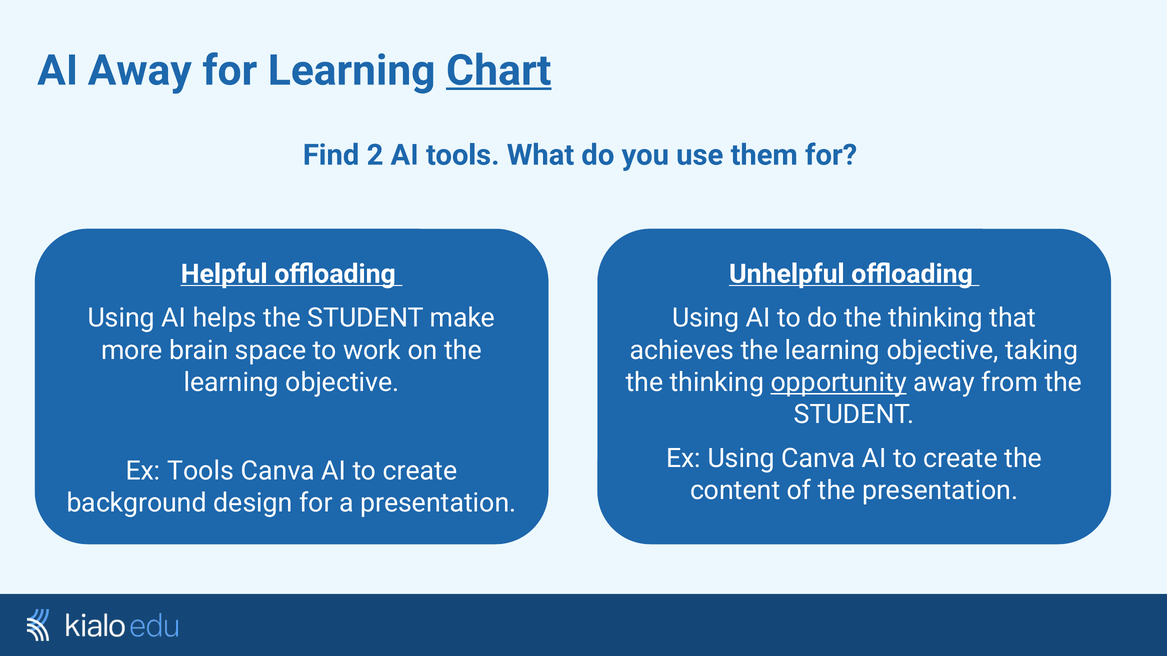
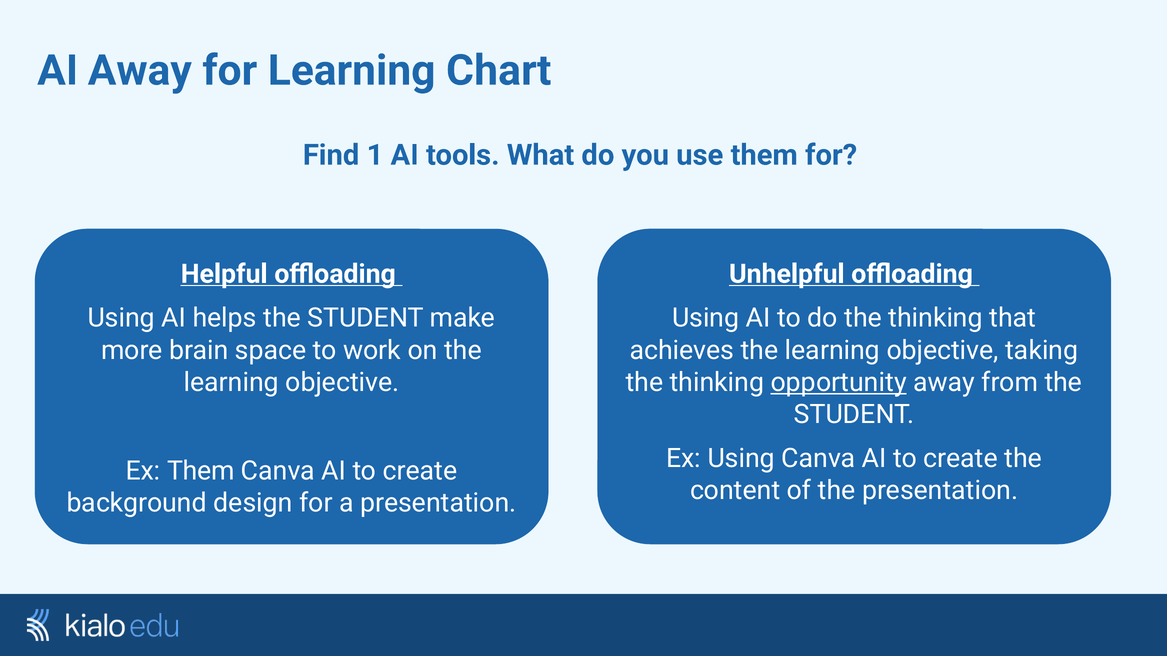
Chart underline: present -> none (499, 71)
2: 2 -> 1 (375, 155)
Ex Tools: Tools -> Them (201, 471)
